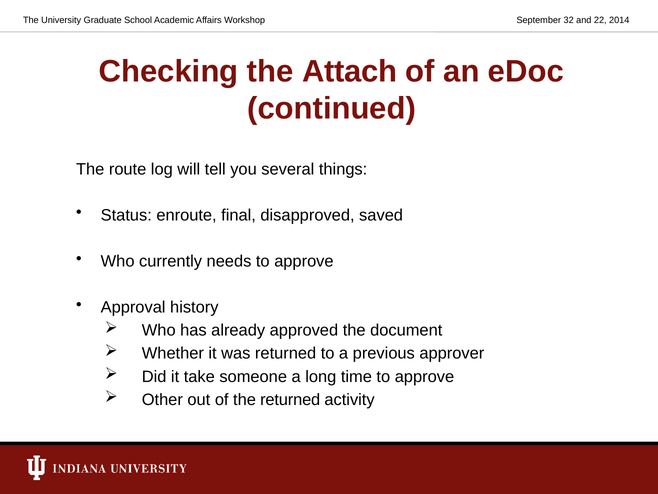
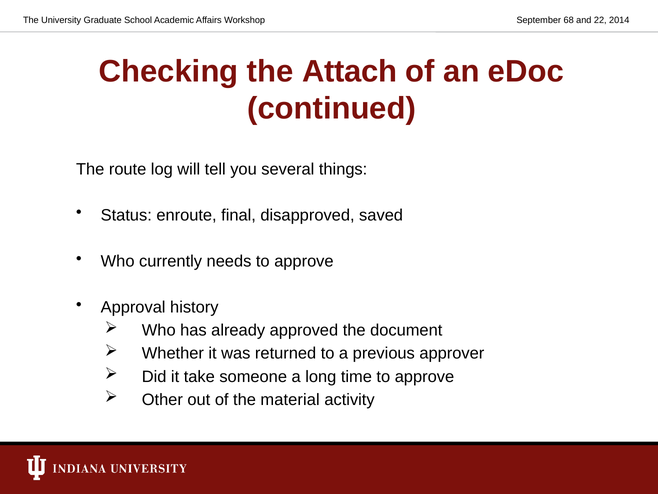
32: 32 -> 68 (569, 20)
the returned: returned -> material (290, 399)
